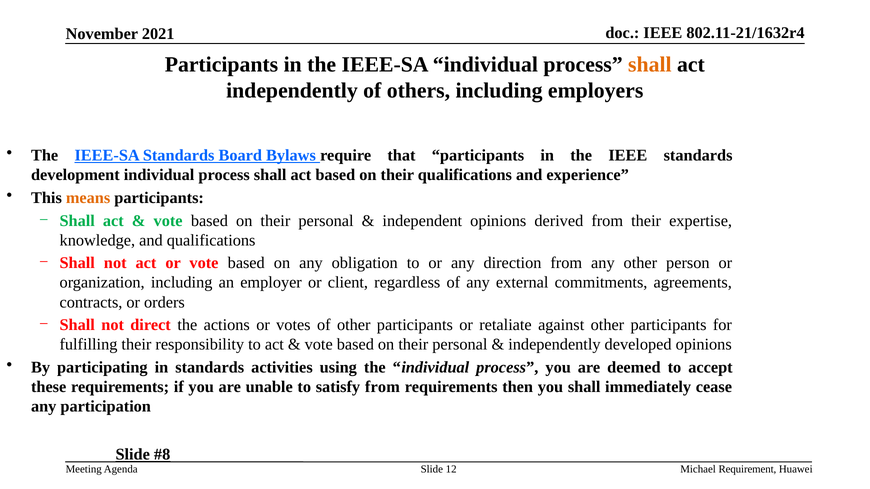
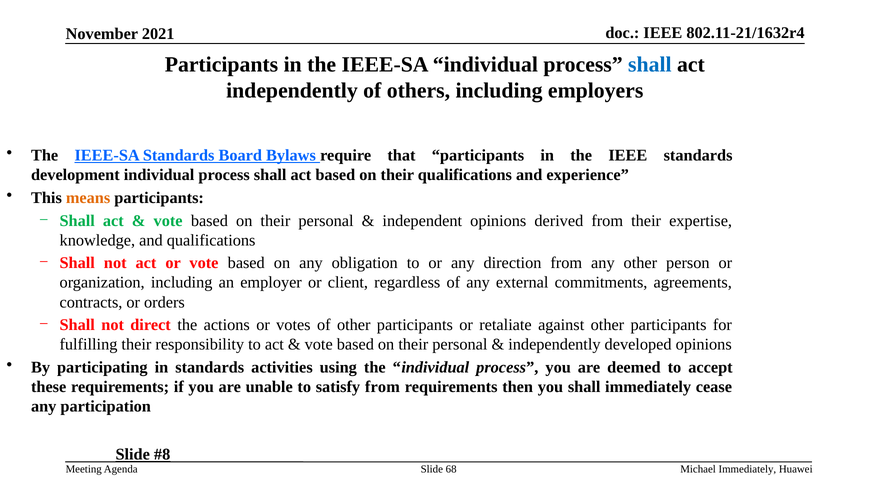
shall colour: orange -> blue (650, 65)
12: 12 -> 68 (451, 469)
Michael Requirement: Requirement -> Immediately (747, 469)
